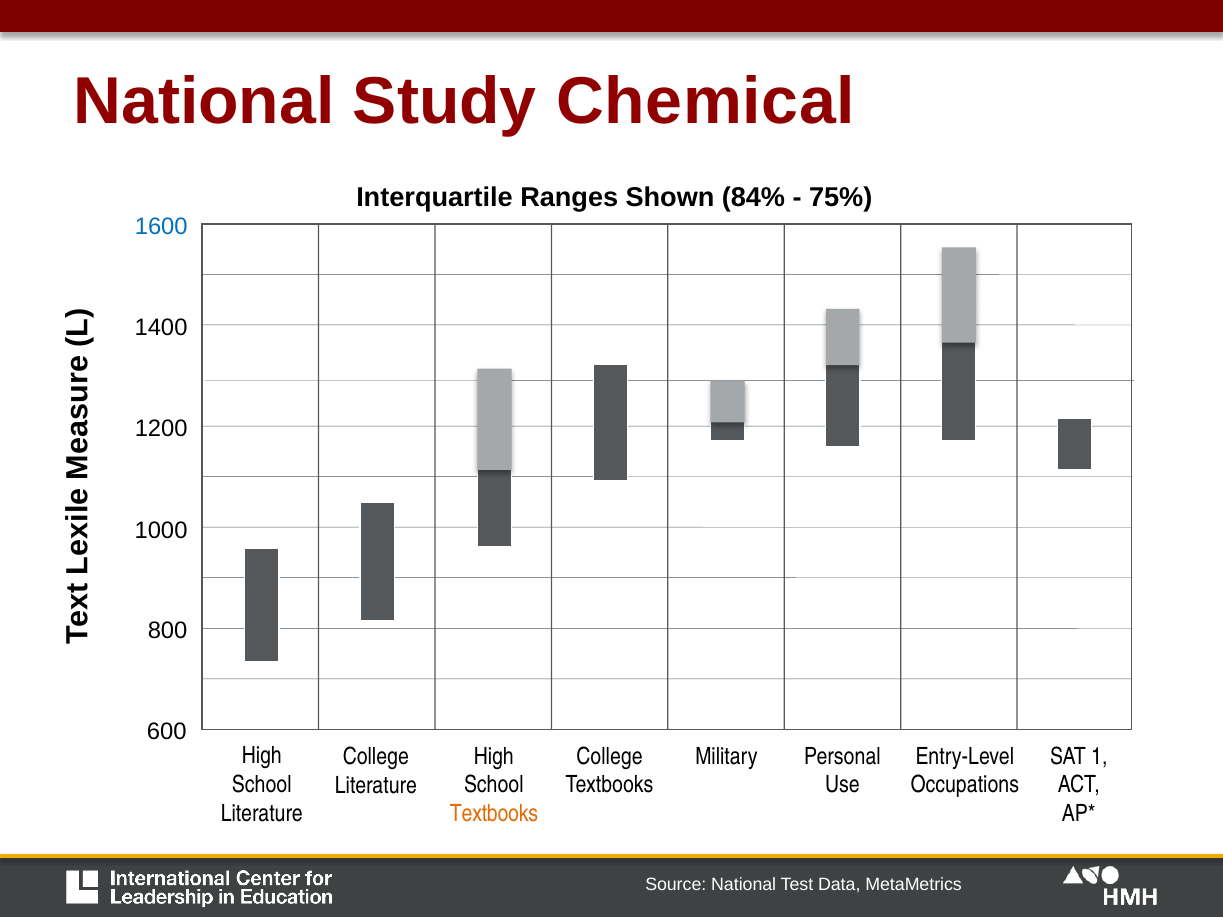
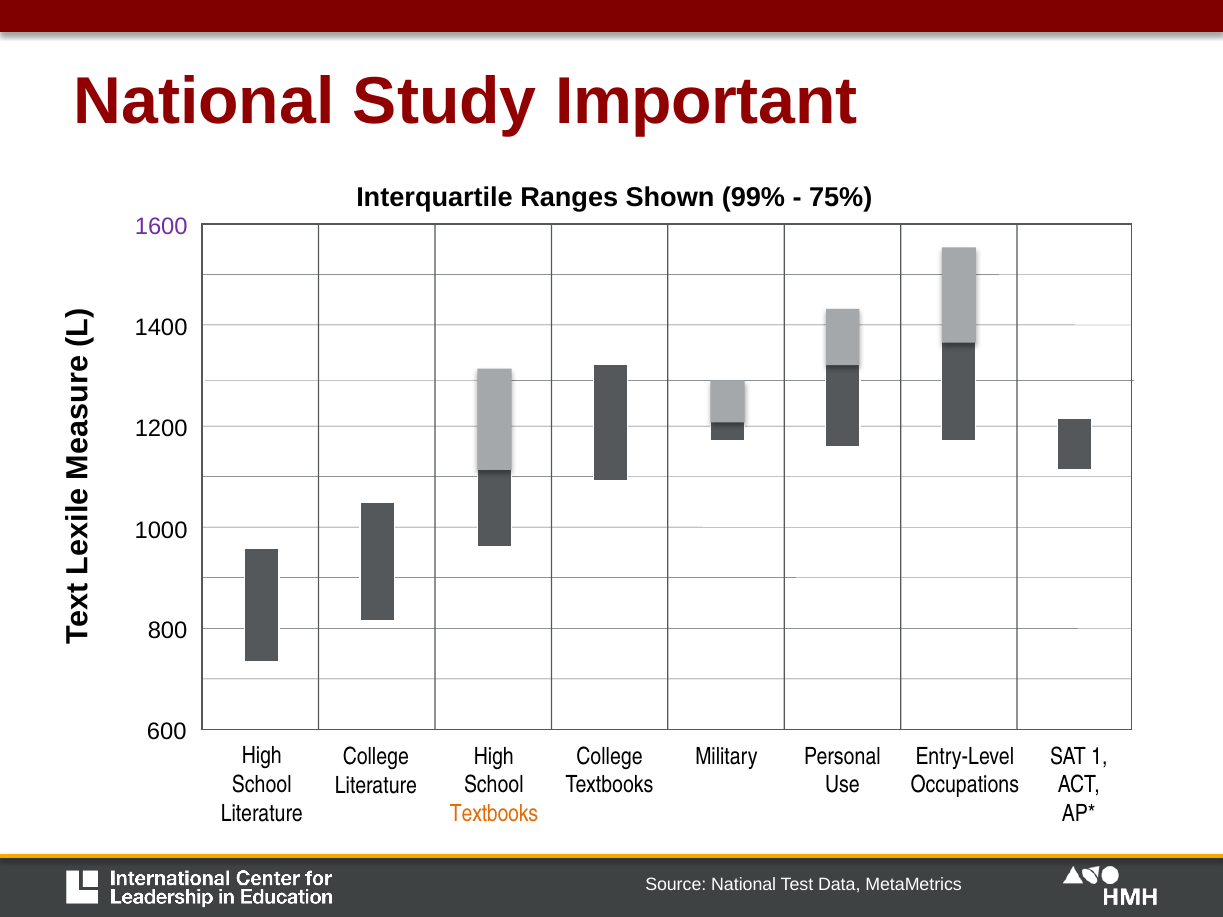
Chemical: Chemical -> Important (706, 102)
84%: 84% -> 99% (753, 197)
1600 colour: blue -> purple (161, 227)
